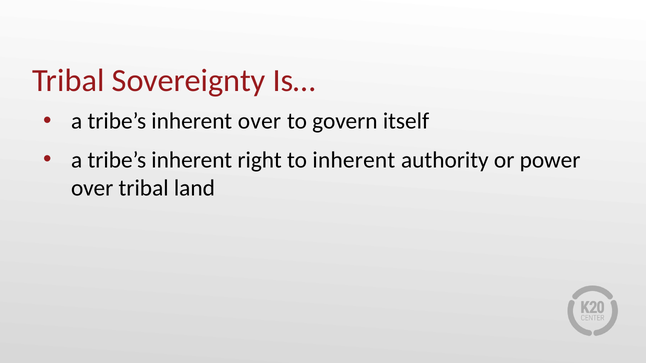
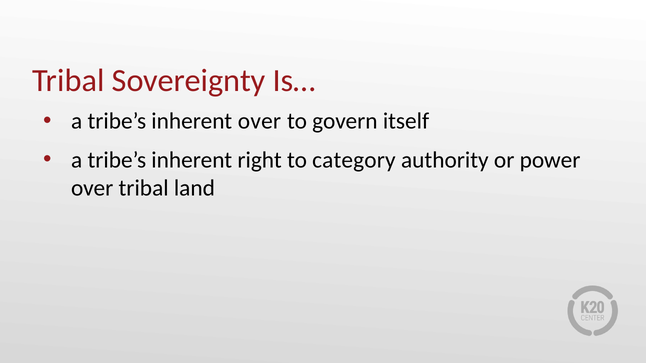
to inherent: inherent -> category (354, 160)
